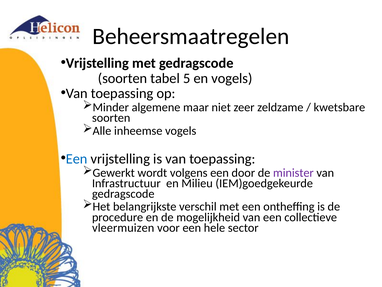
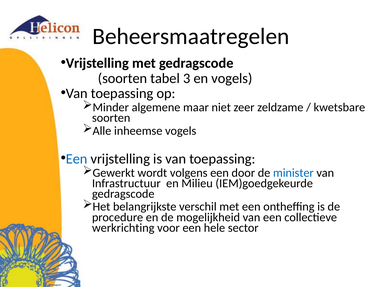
5: 5 -> 3 (187, 78)
minister colour: purple -> blue (293, 172)
vleermuizen: vleermuizen -> werkrichting (123, 227)
